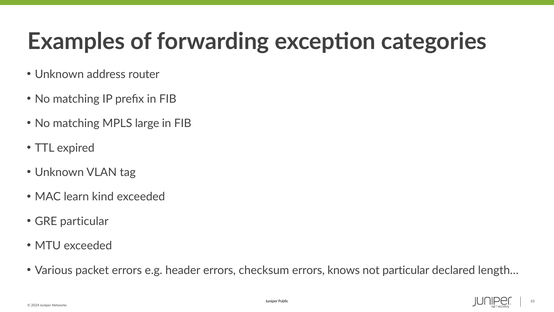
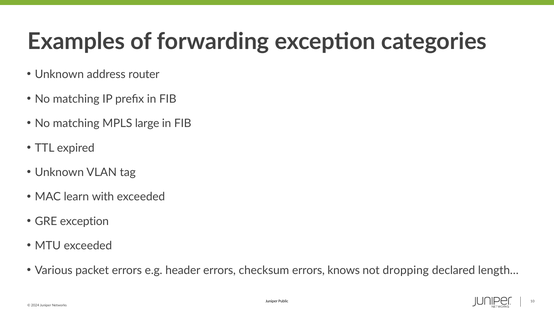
kind: kind -> with (103, 197)
GRE particular: particular -> exception (84, 221)
not particular: particular -> dropping (406, 270)
